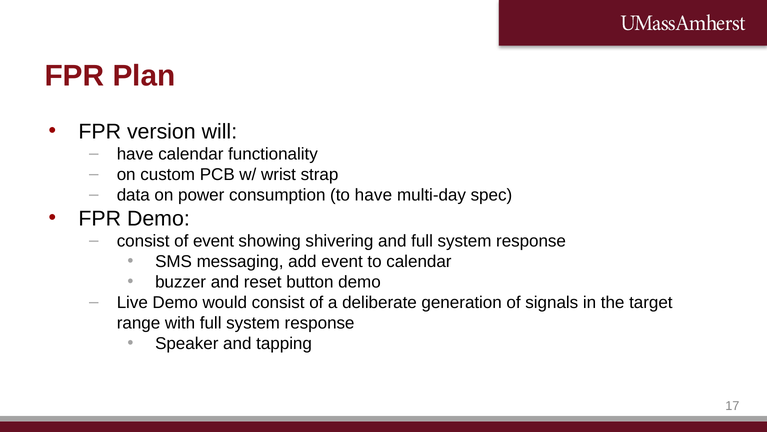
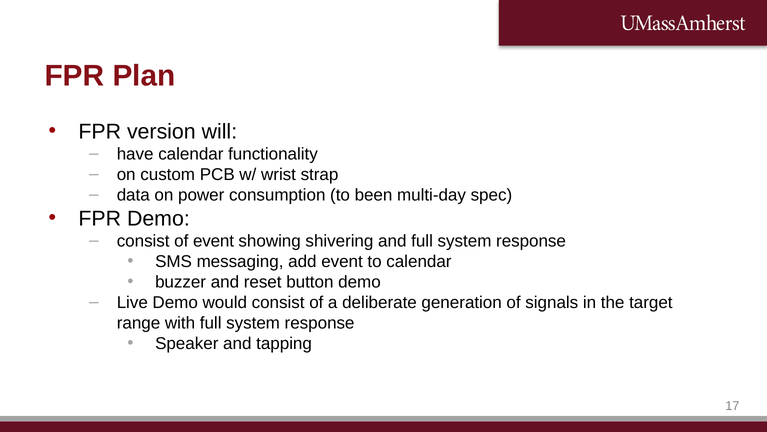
to have: have -> been (374, 195)
